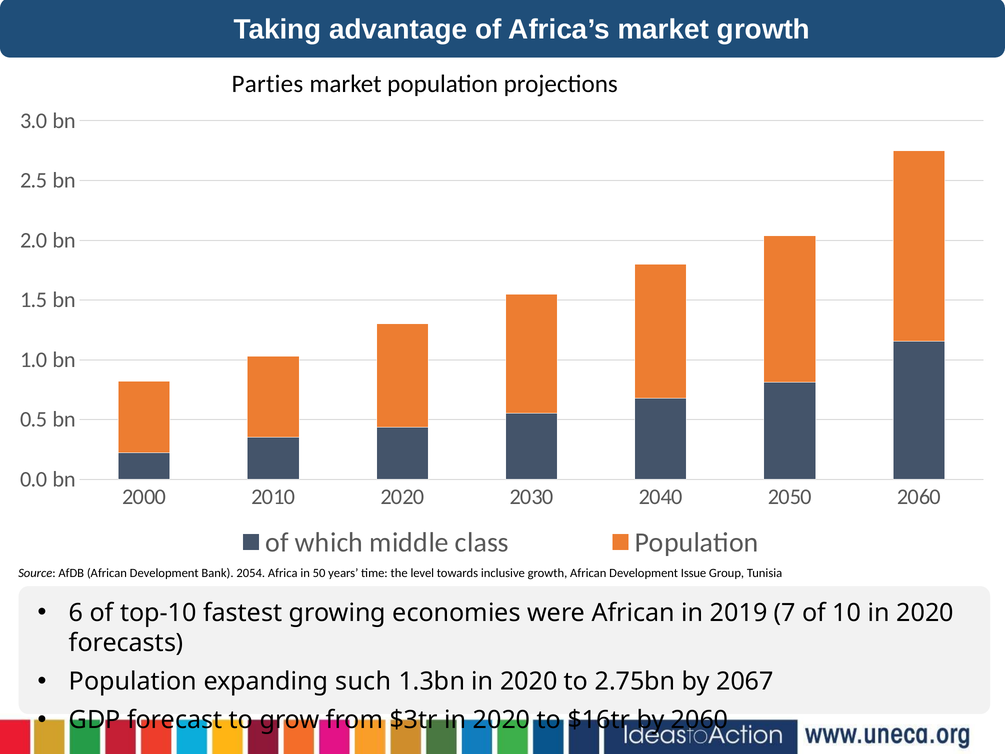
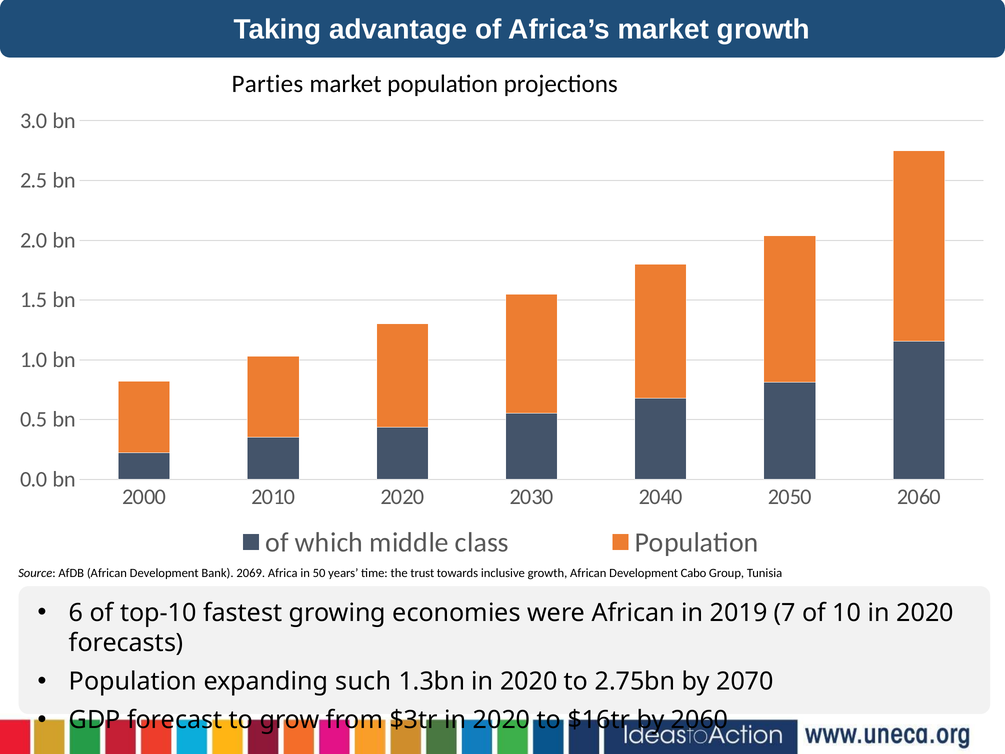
2054: 2054 -> 2069 (251, 573)
level: level -> trust (422, 573)
Issue: Issue -> Cabo (694, 573)
2067: 2067 -> 2070 (745, 681)
